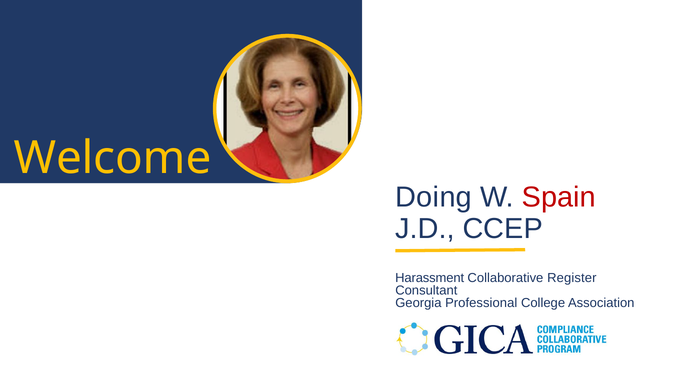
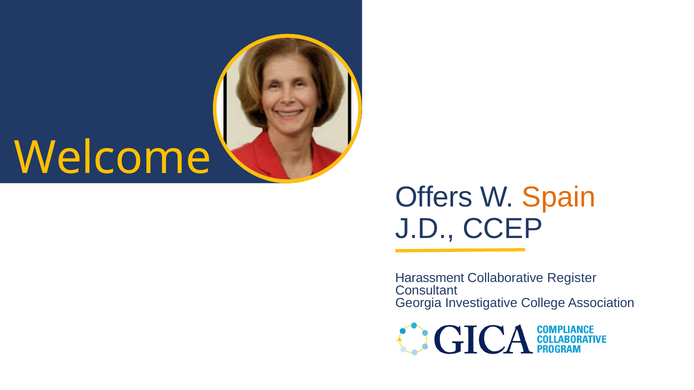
Doing: Doing -> Offers (434, 197)
Spain colour: red -> orange (559, 197)
Professional: Professional -> Investigative (481, 303)
